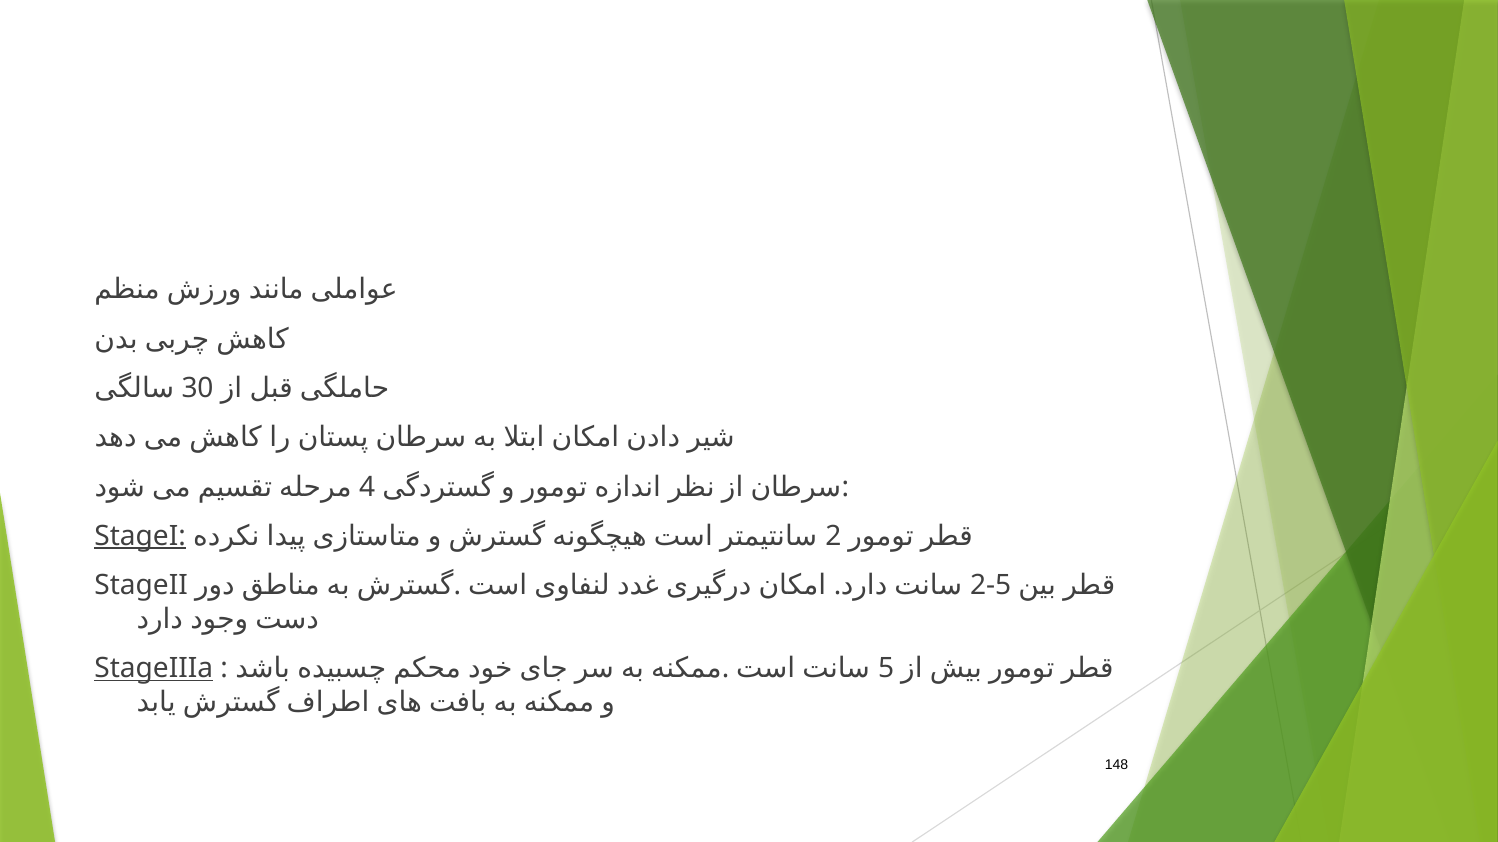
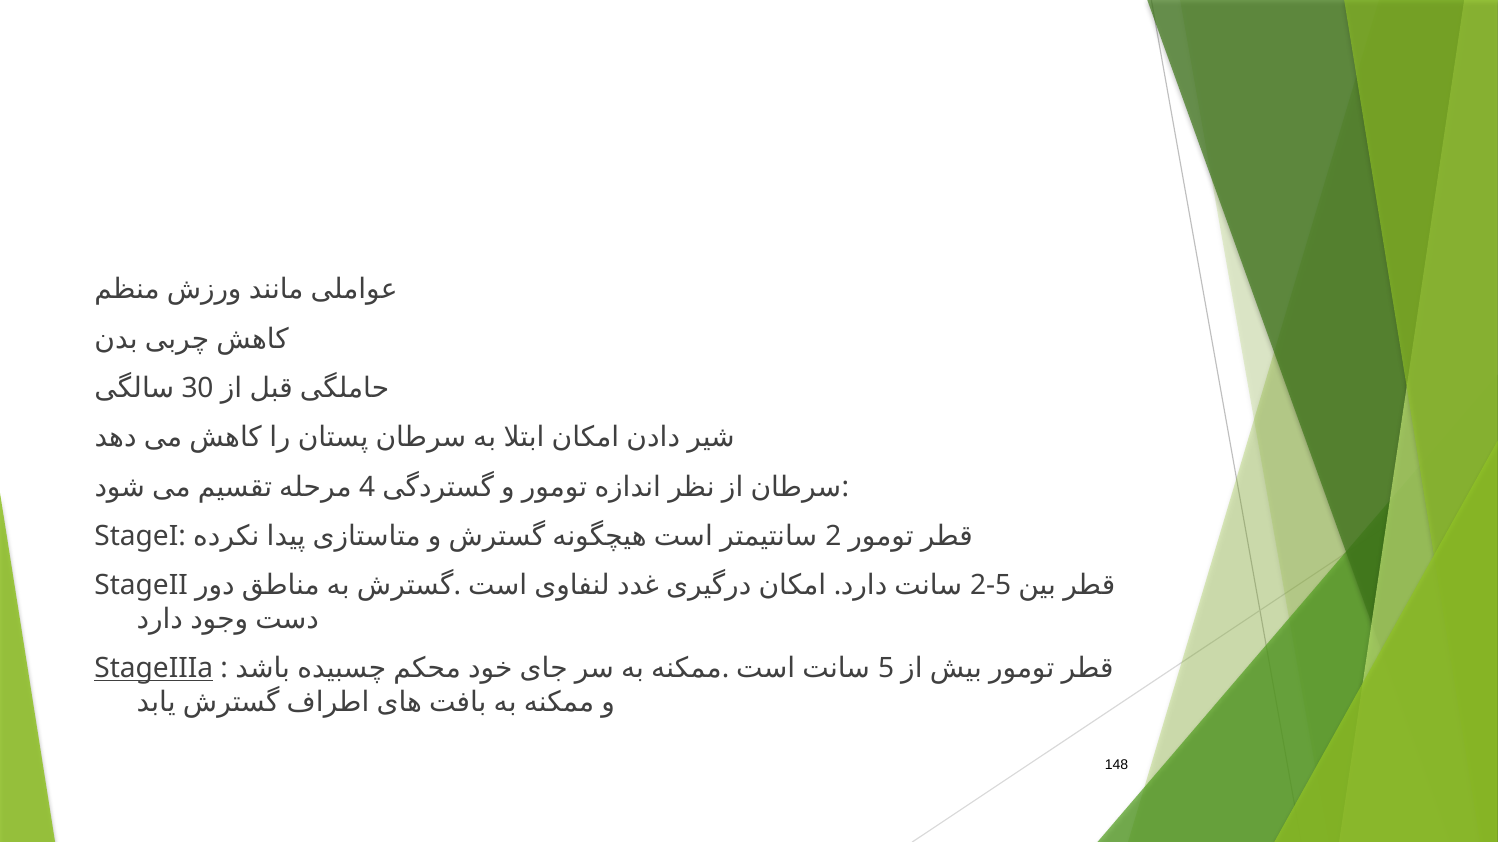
StageI underline: present -> none (140, 537)
